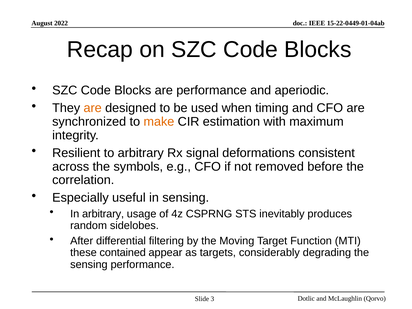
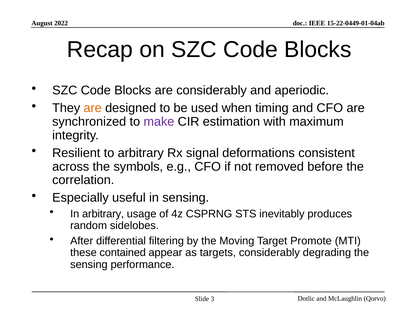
are performance: performance -> considerably (212, 90)
make colour: orange -> purple (159, 122)
Function: Function -> Promote (311, 241)
